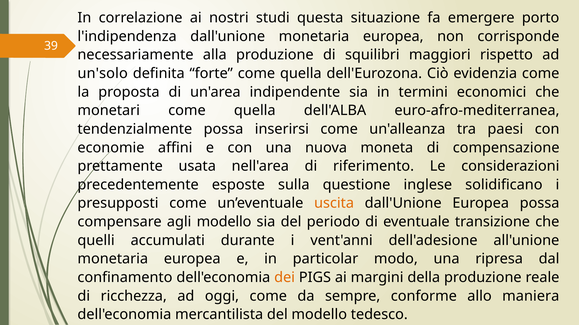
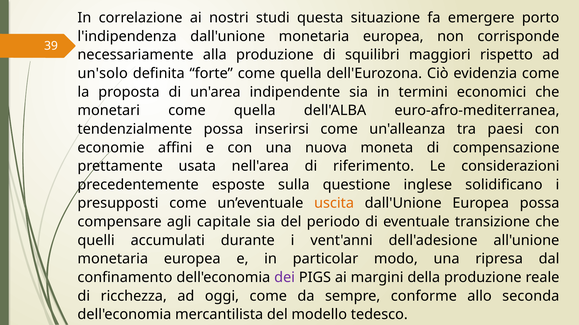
agli modello: modello -> capitale (224, 222)
dei colour: orange -> purple (285, 278)
maniera: maniera -> seconda (531, 297)
